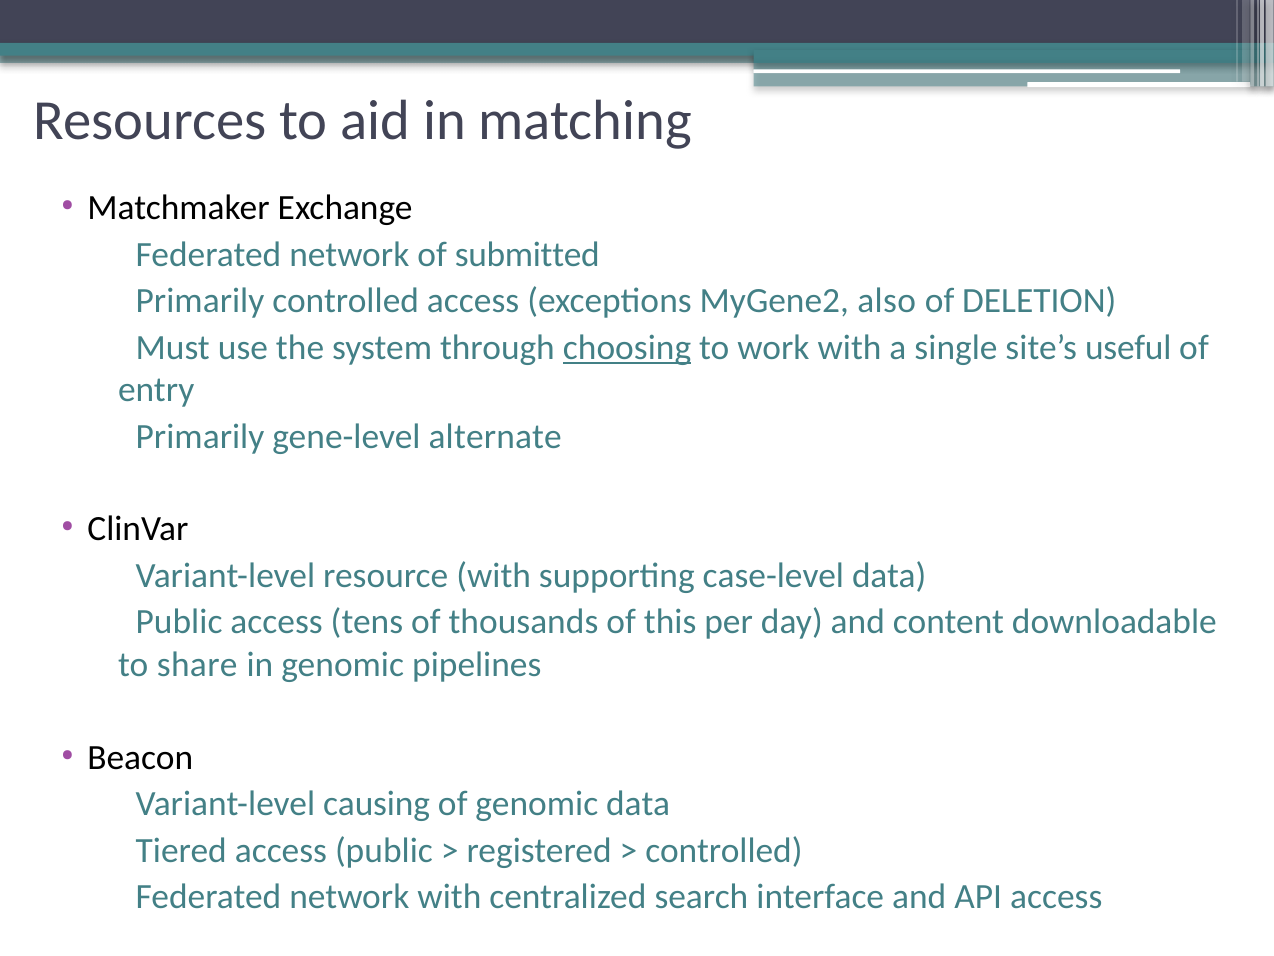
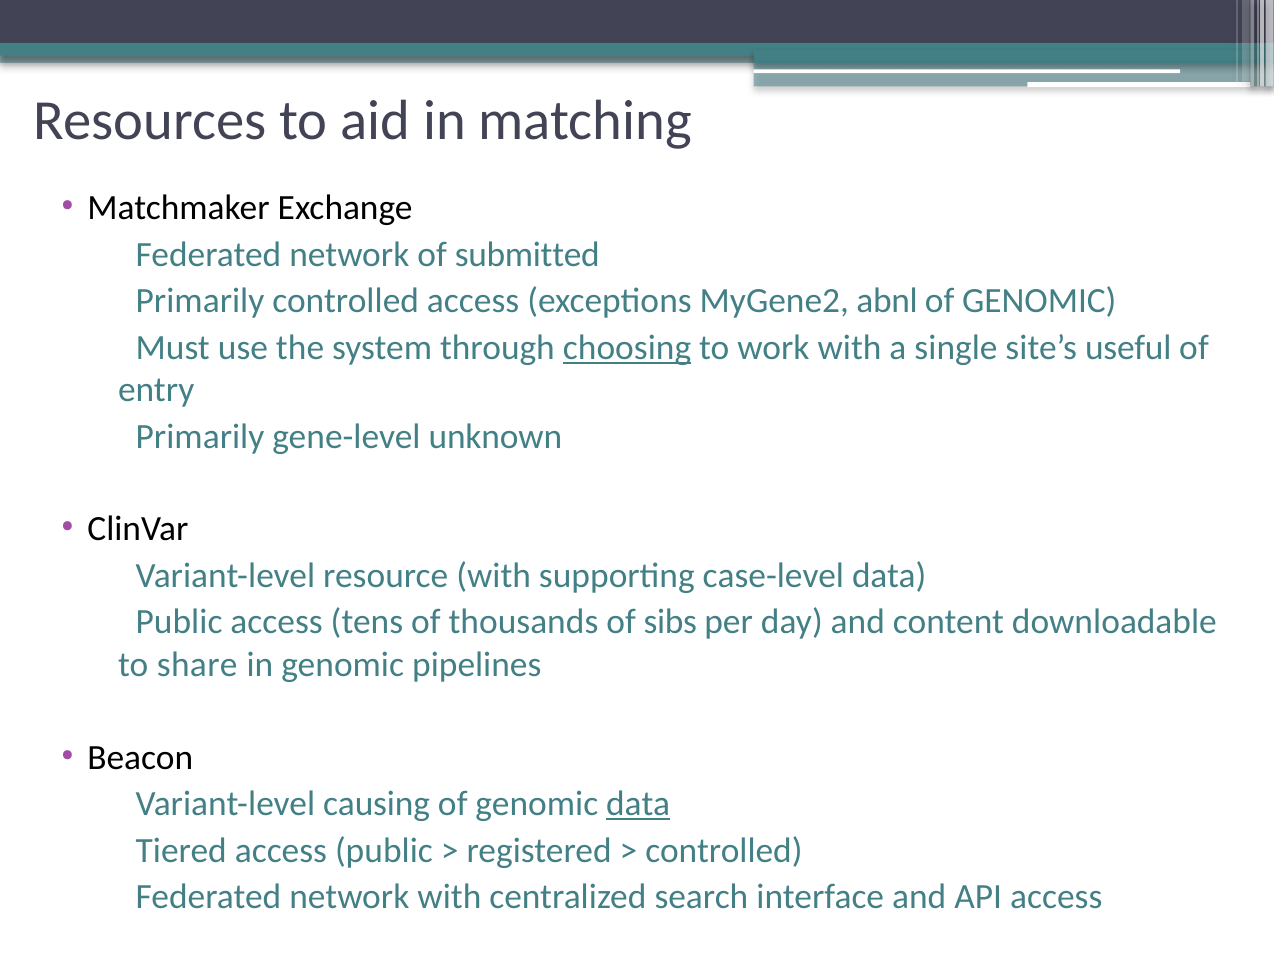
also: also -> abnl (887, 301)
DELETION: DELETION -> GENOMIC (1039, 301)
alternate: alternate -> unknown (495, 436)
this: this -> sibs (670, 622)
data underline: none -> present (638, 804)
